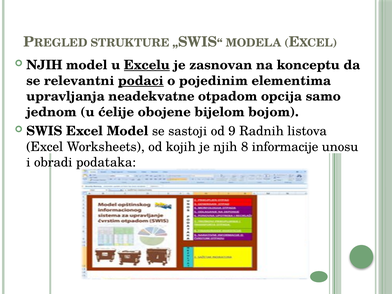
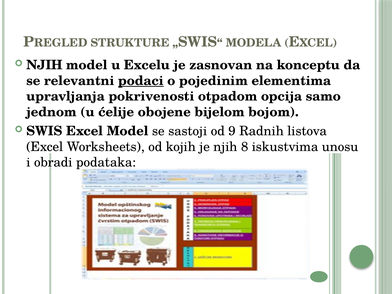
Excelu underline: present -> none (147, 65)
neadekvatne: neadekvatne -> pokrivenosti (151, 96)
informacije: informacije -> iskustvima (285, 147)
